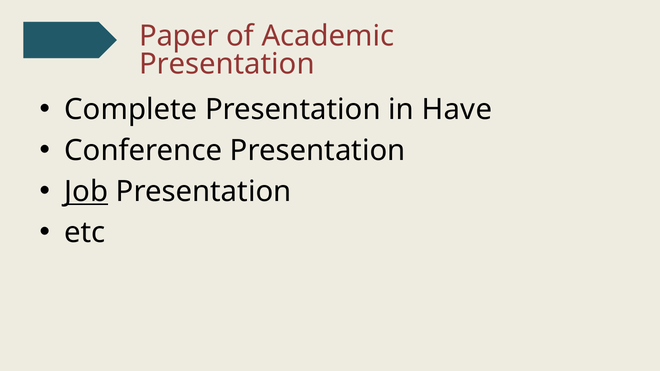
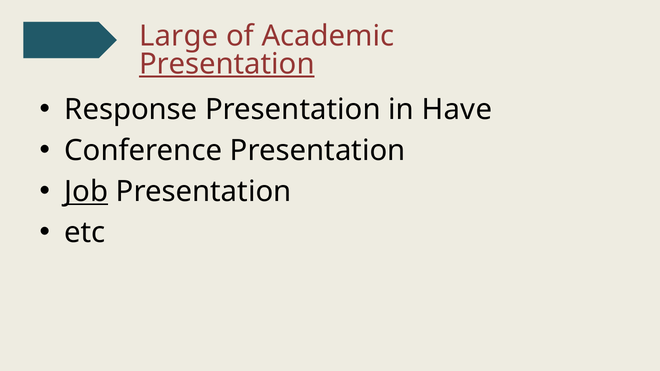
Paper: Paper -> Large (179, 36)
Presentation underline: none -> present (227, 64)
Complete: Complete -> Response (131, 110)
